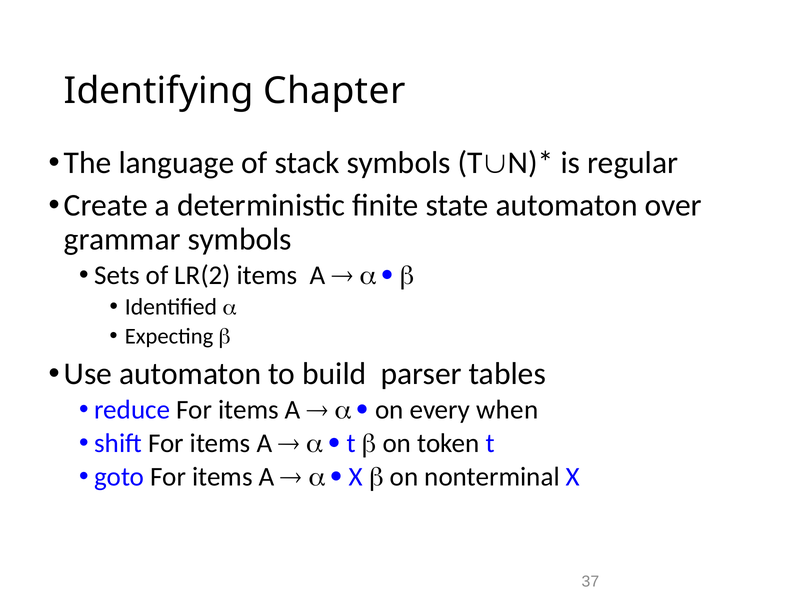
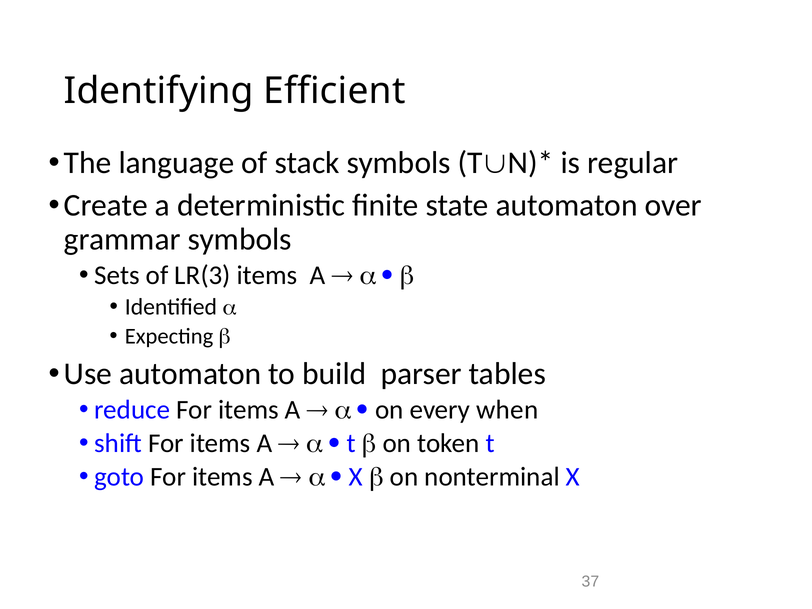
Chapter: Chapter -> Efficient (334, 91)
LR(2: LR(2 -> LR(3 (203, 275)
